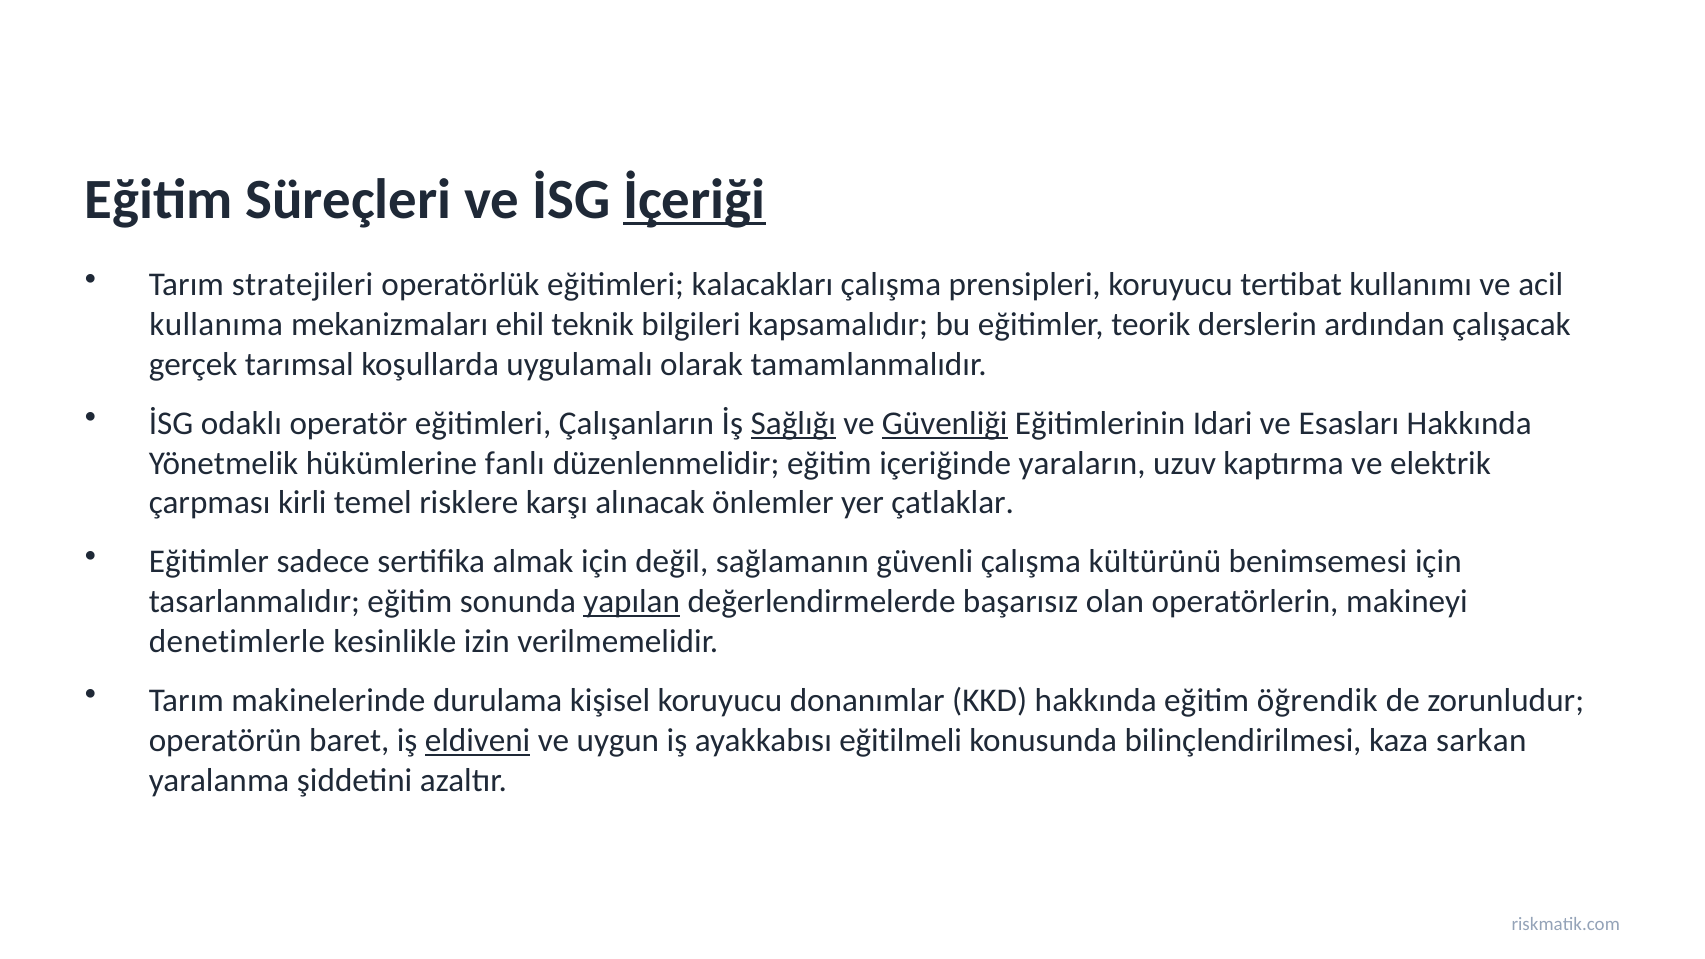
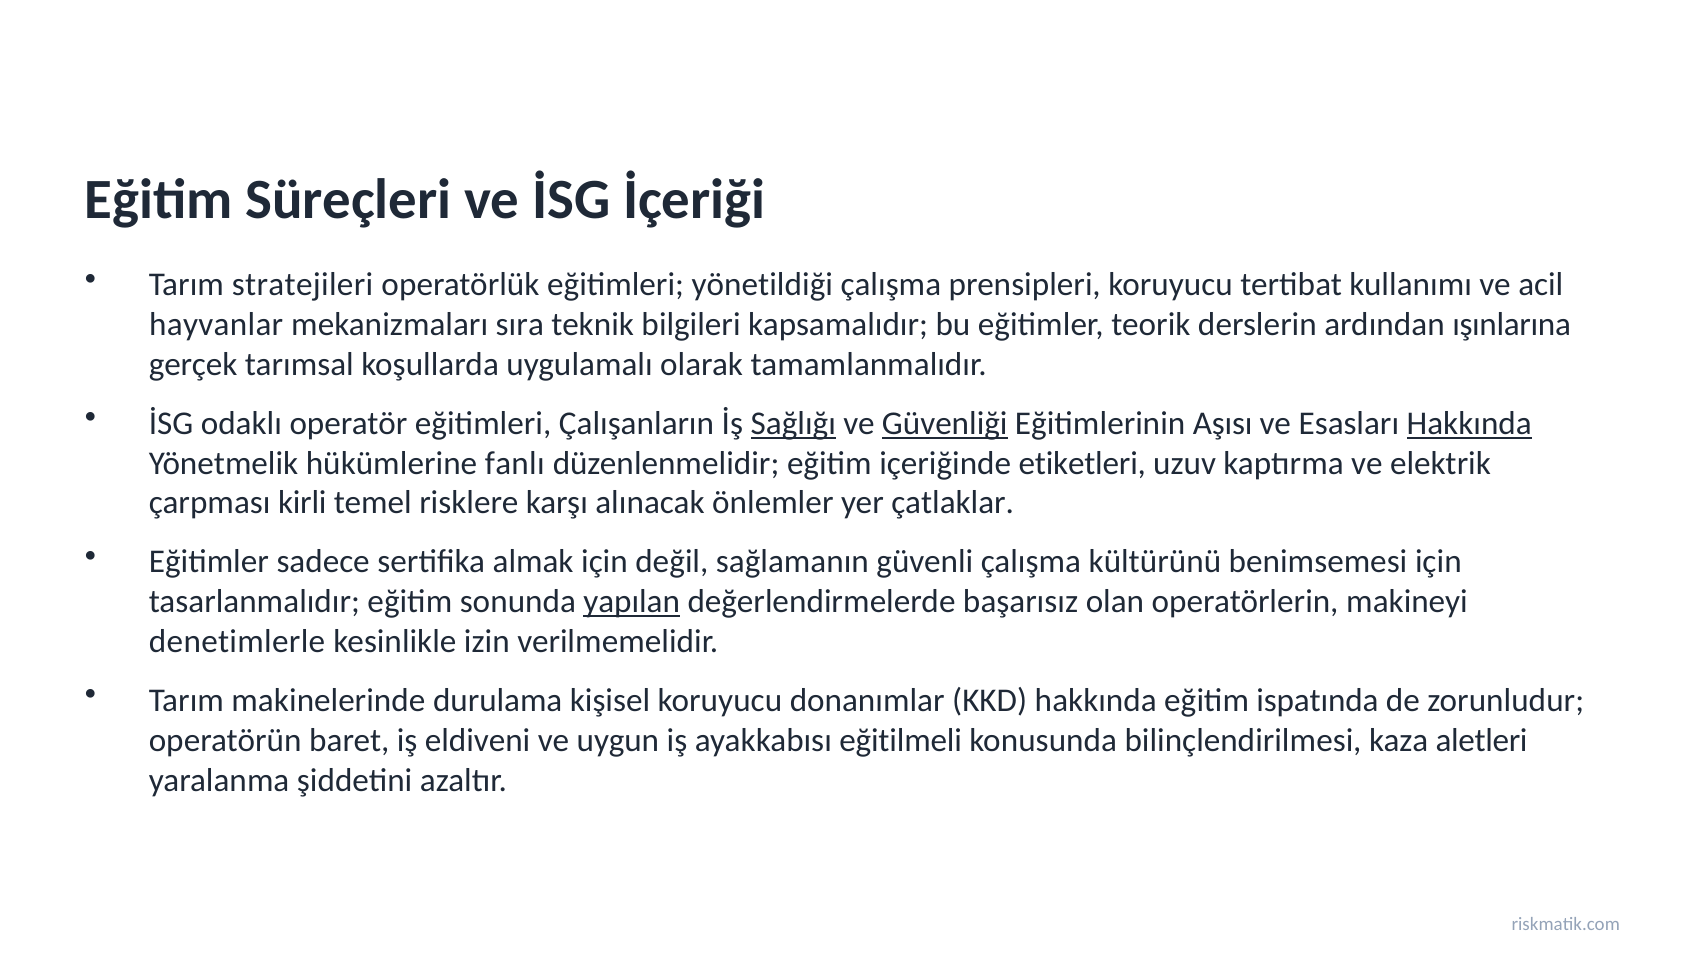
İçeriği underline: present -> none (694, 199)
kalacakları: kalacakları -> yönetildiği (762, 285)
kullanıma: kullanıma -> hayvanlar (216, 325)
ehil: ehil -> sıra (520, 325)
çalışacak: çalışacak -> ışınlarına (1512, 325)
Idari: Idari -> Aşısı (1223, 423)
Hakkında underline: none -> present (1469, 423)
yaraların: yaraların -> etiketleri (1082, 463)
öğrendik: öğrendik -> ispatında (1317, 700)
eldiveni underline: present -> none (478, 740)
sarkan: sarkan -> aletleri (1482, 740)
